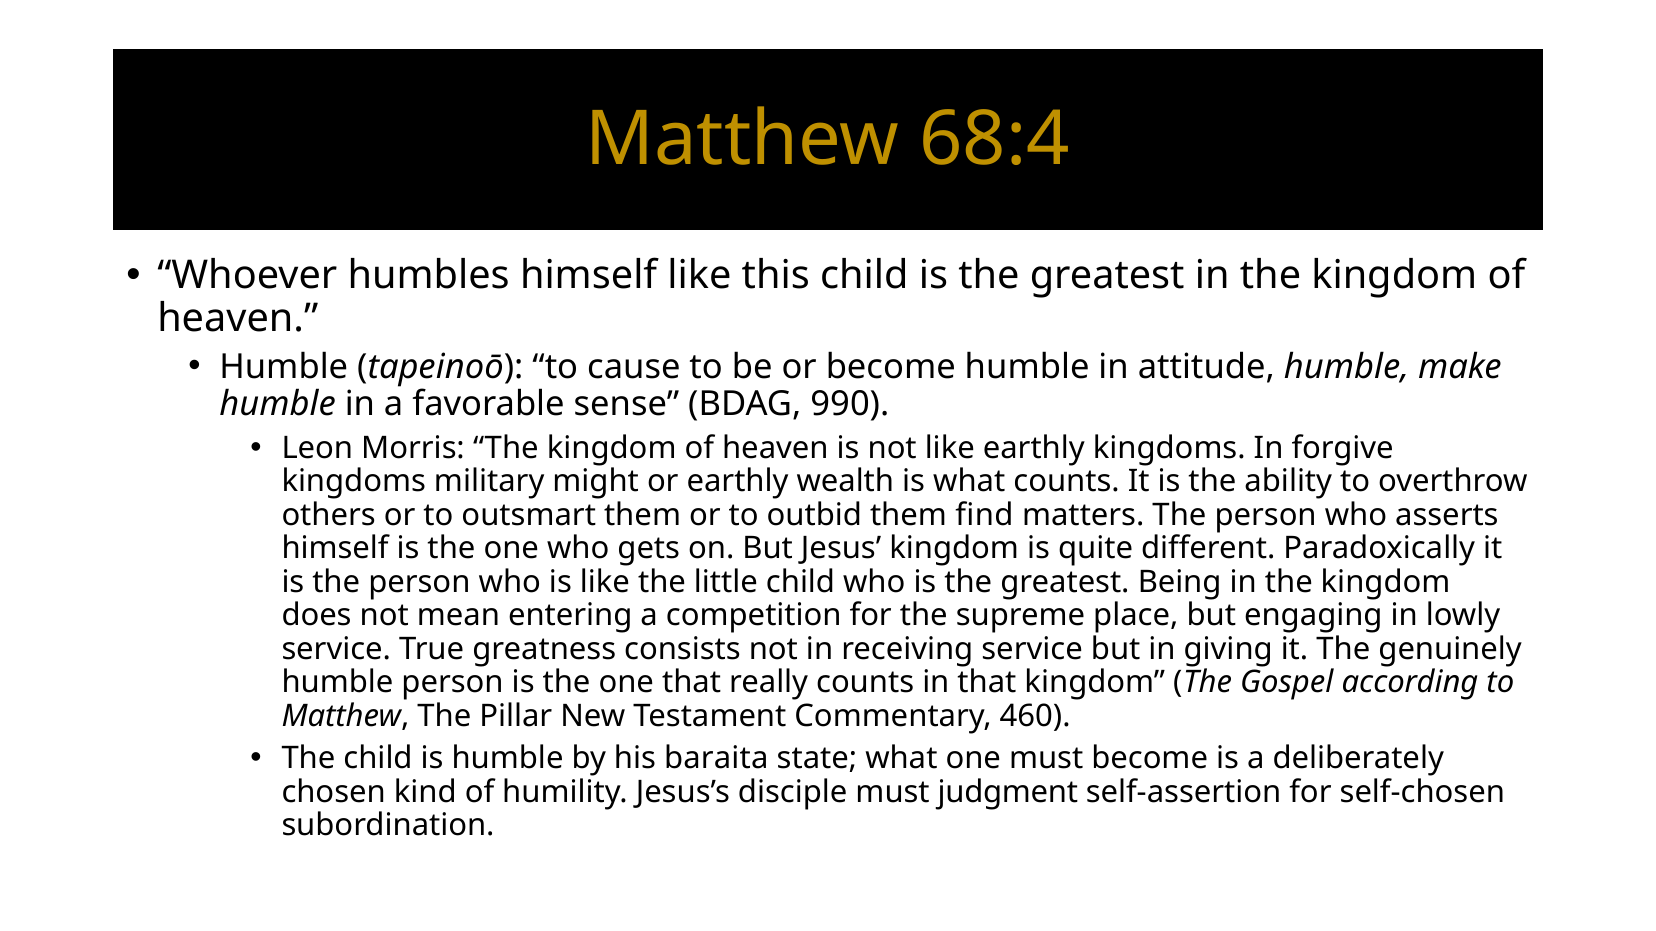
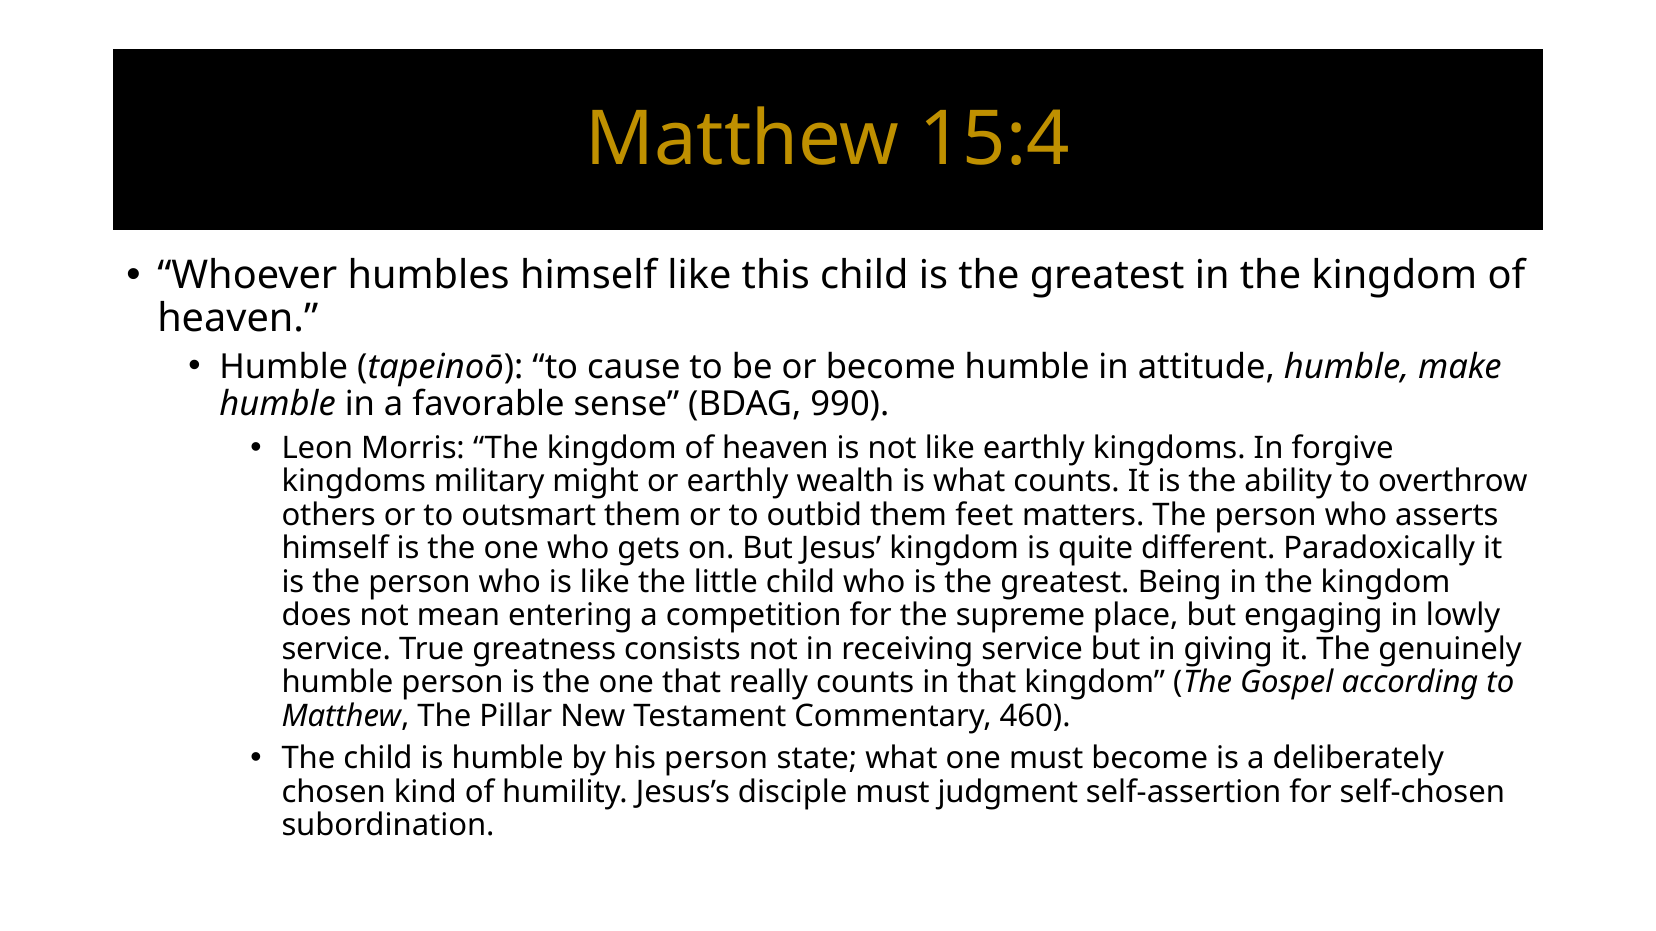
68:4: 68:4 -> 15:4 (995, 139)
find: find -> feet (984, 515)
his baraita: baraita -> person (716, 759)
